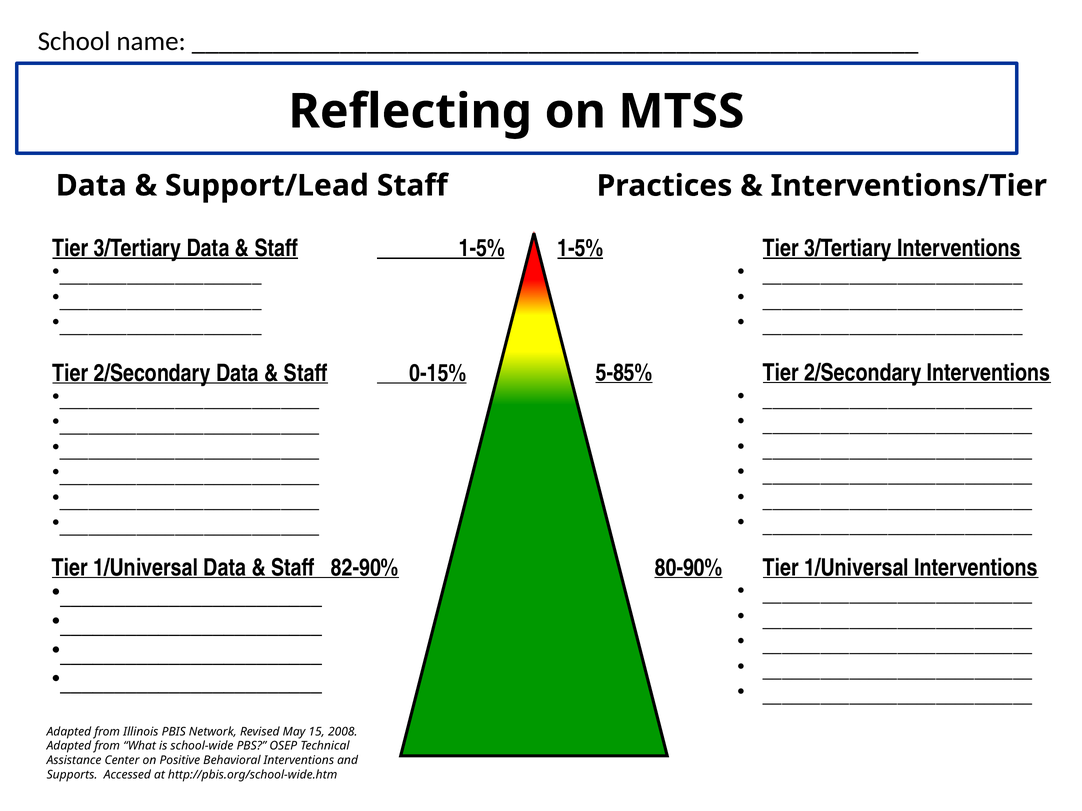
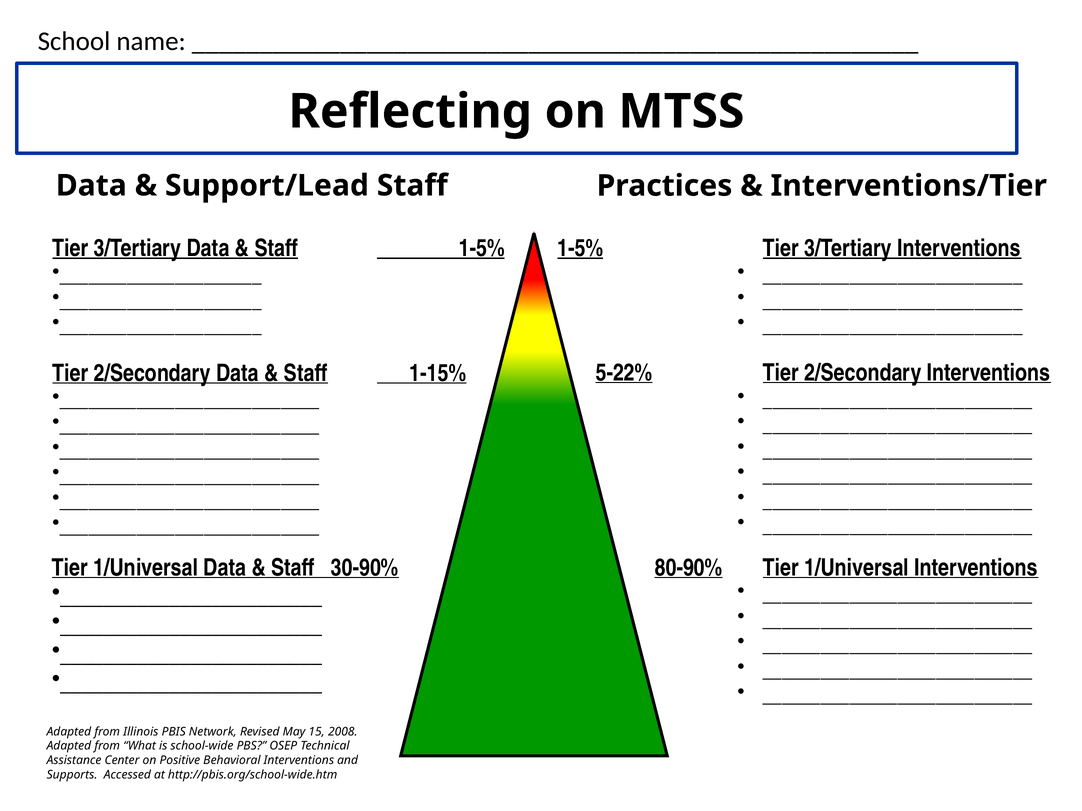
5-85%: 5-85% -> 5-22% (624, 373)
0-15%: 0-15% -> 1-15% (438, 373)
82-90%: 82-90% -> 30-90% (365, 568)
